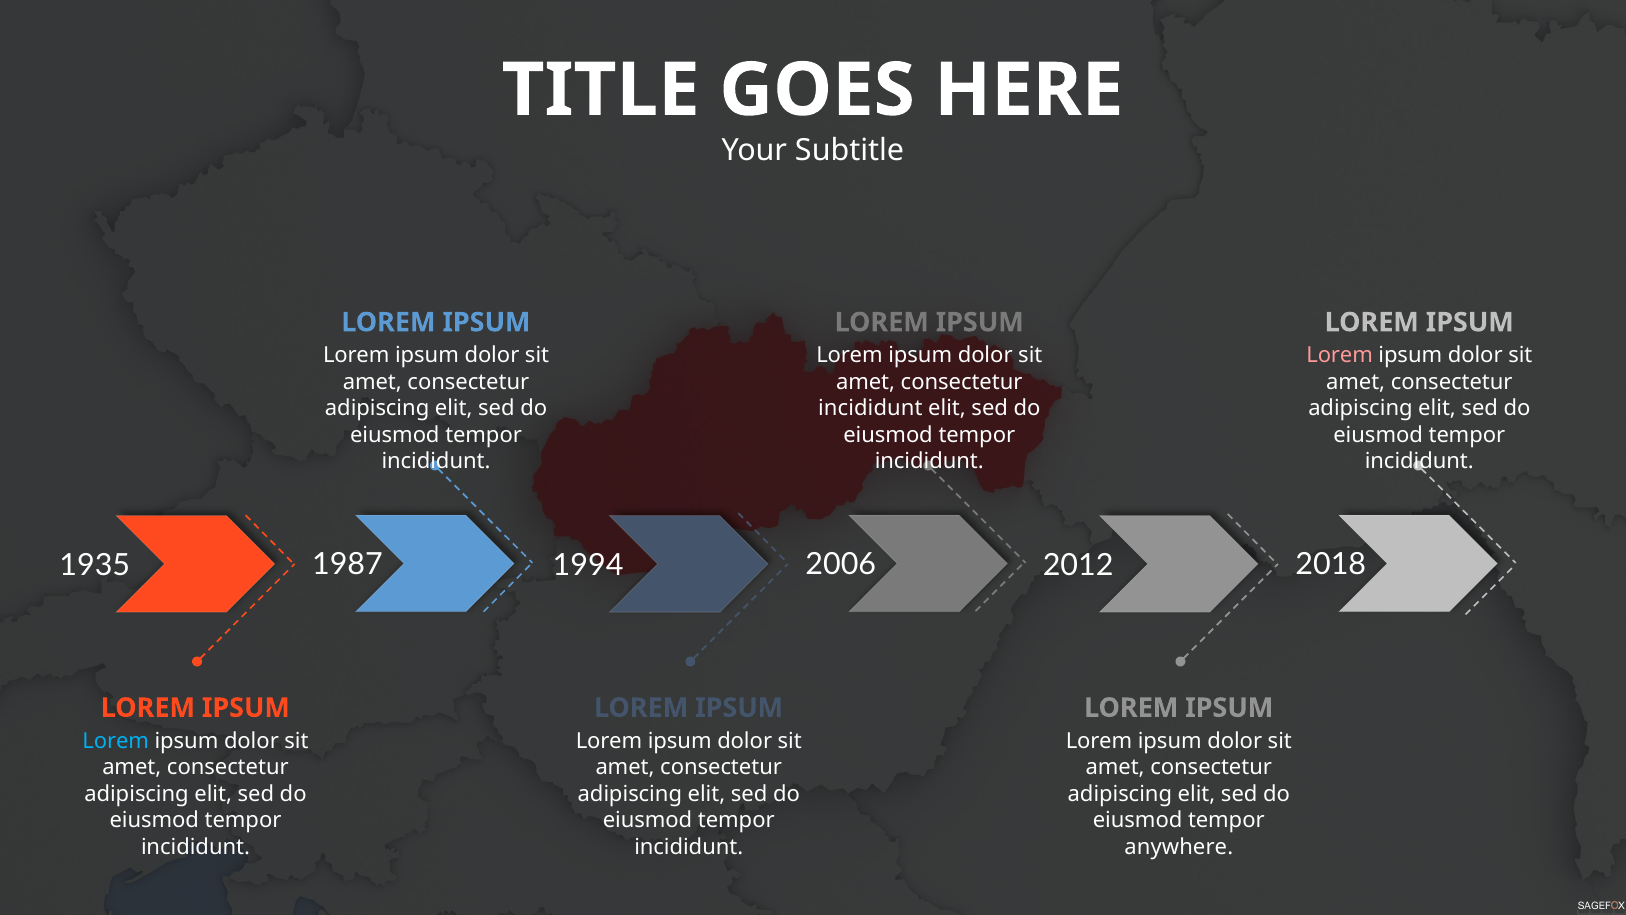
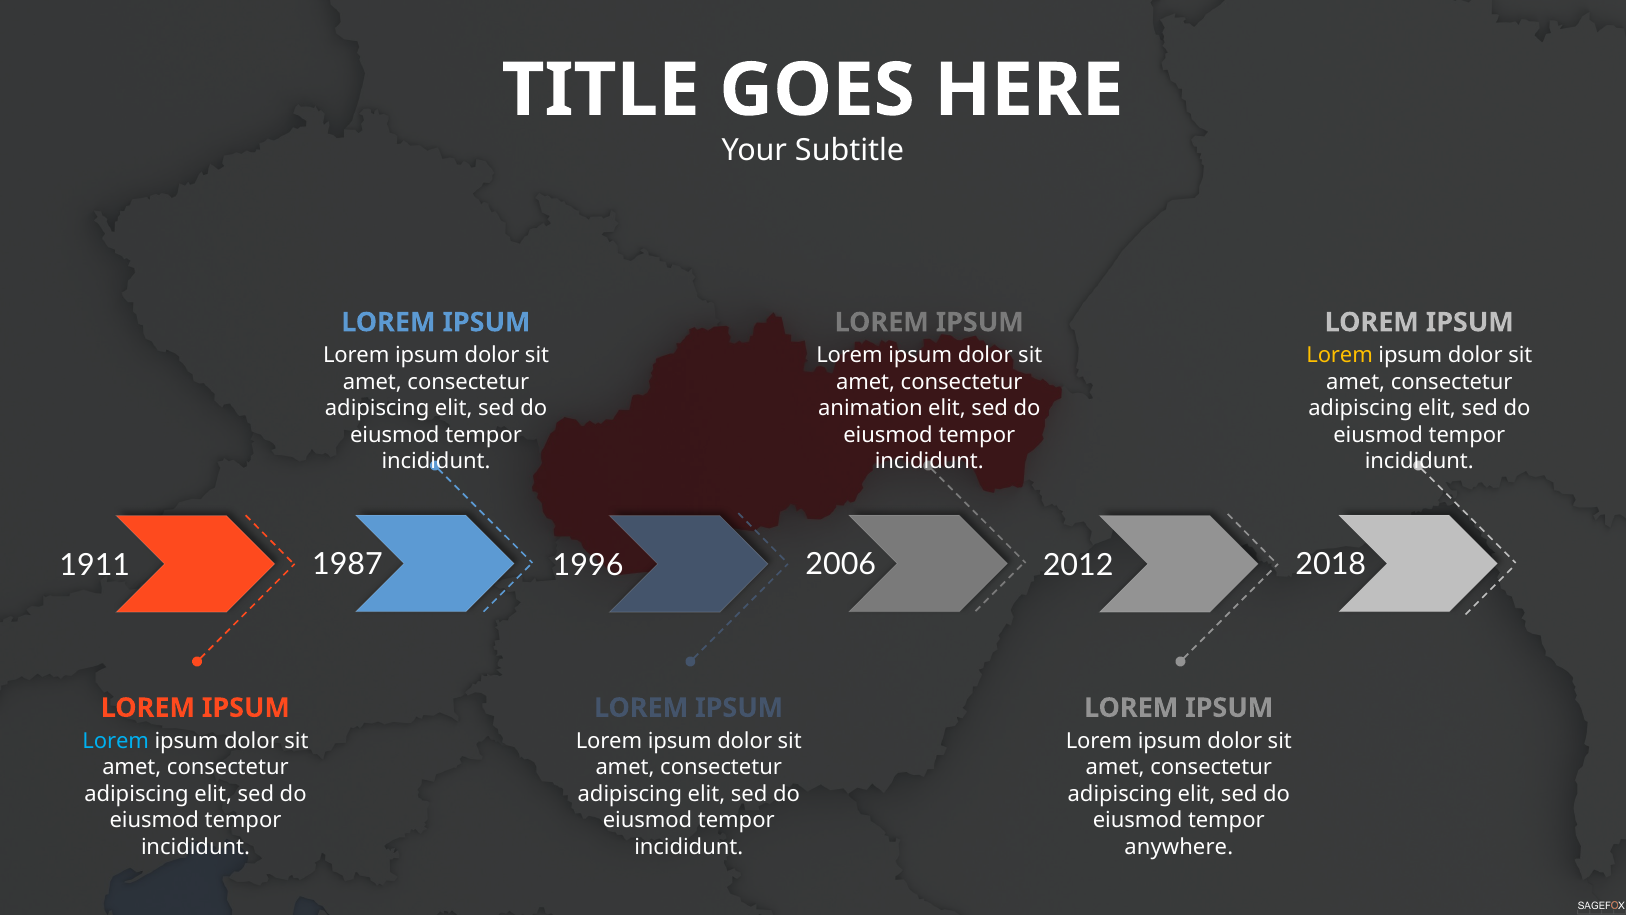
Lorem colour: pink -> yellow (1340, 355)
incididunt: incididunt -> animation (870, 408)
1935: 1935 -> 1911 (95, 565)
1994: 1994 -> 1996 (588, 565)
